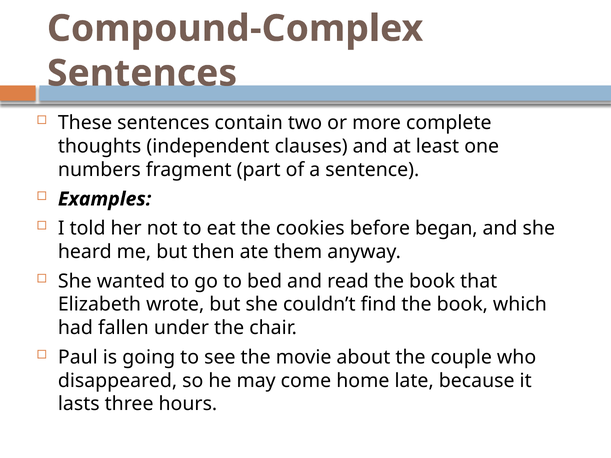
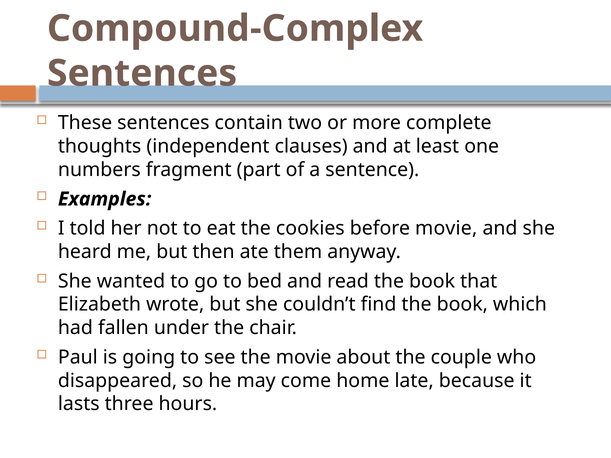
before began: began -> movie (446, 229)
